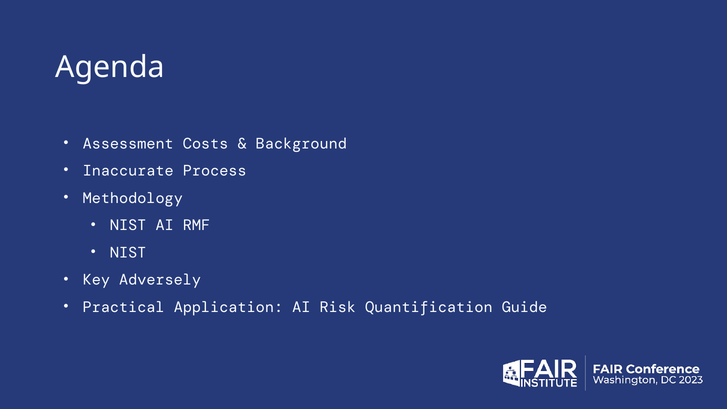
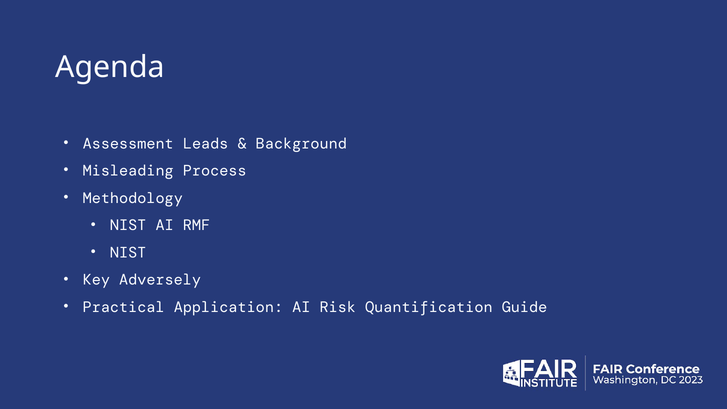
Costs: Costs -> Leads (206, 144)
Inaccurate: Inaccurate -> Misleading (128, 171)
